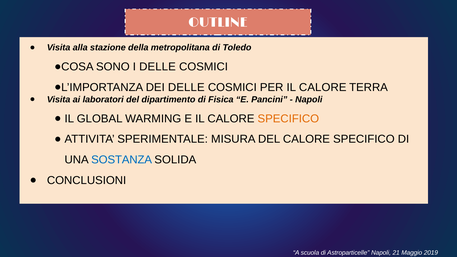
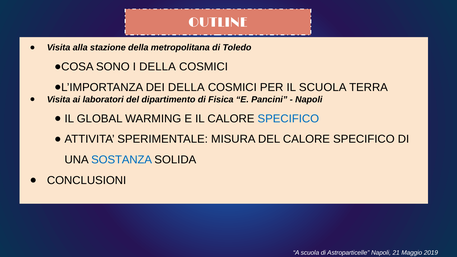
I DELLE: DELLE -> DELLA (158, 67)
DEI DELLE: DELLE -> DELLA (186, 87)
PER IL CALORE: CALORE -> SCUOLA (323, 87)
SPECIFICO colour: orange -> blue (288, 119)
